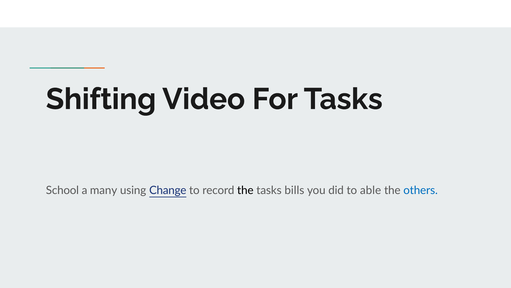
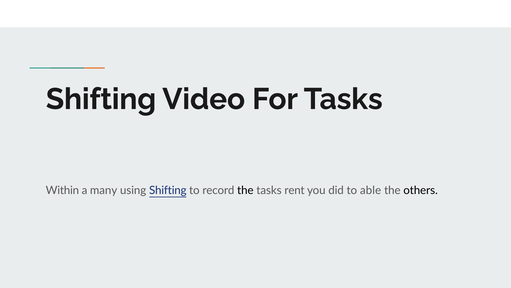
School: School -> Within (62, 190)
using Change: Change -> Shifting (168, 190)
bills: bills -> rent (295, 190)
others colour: blue -> black (421, 190)
